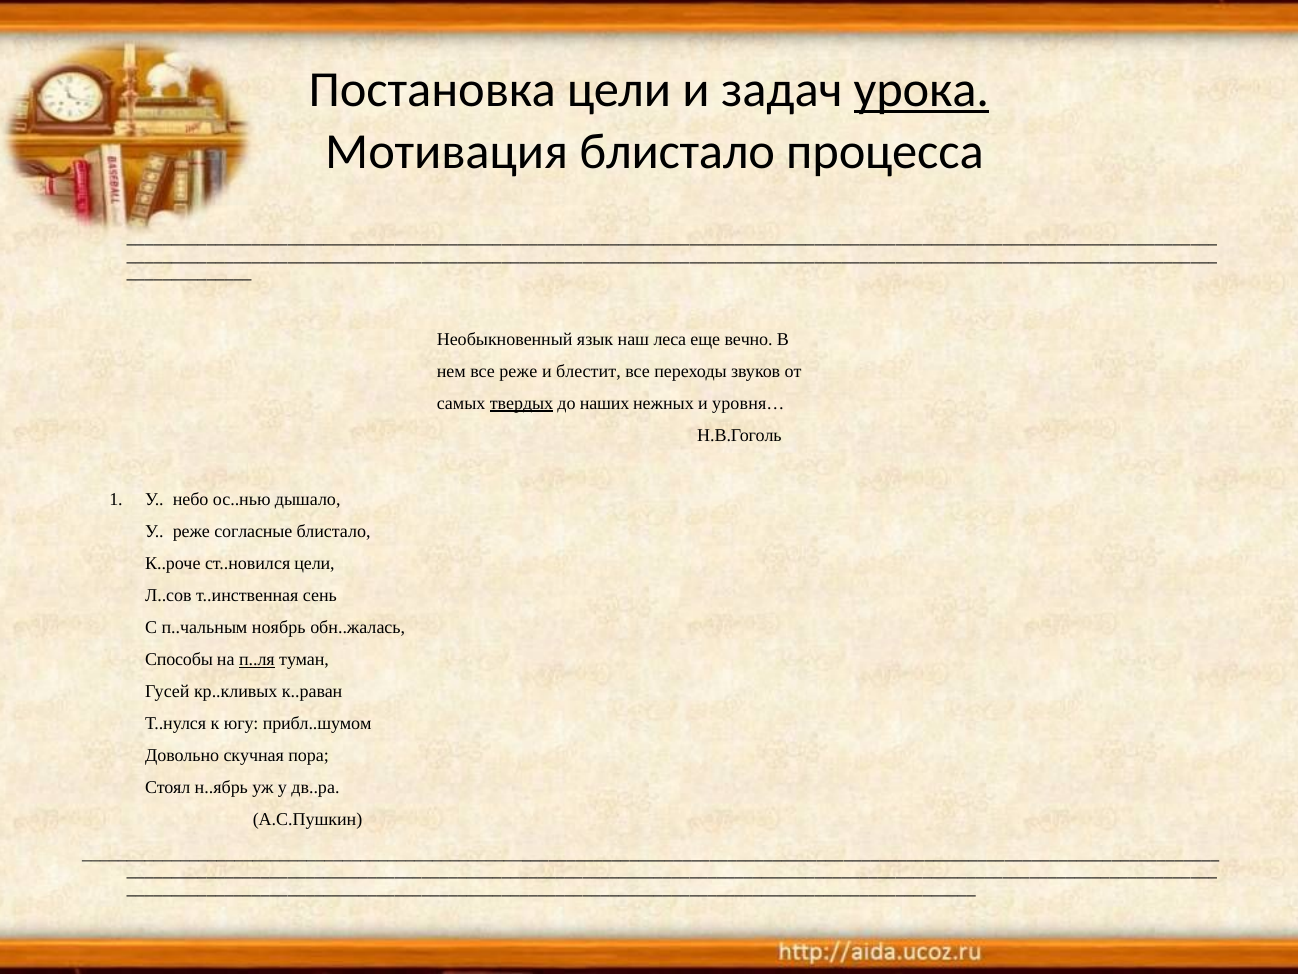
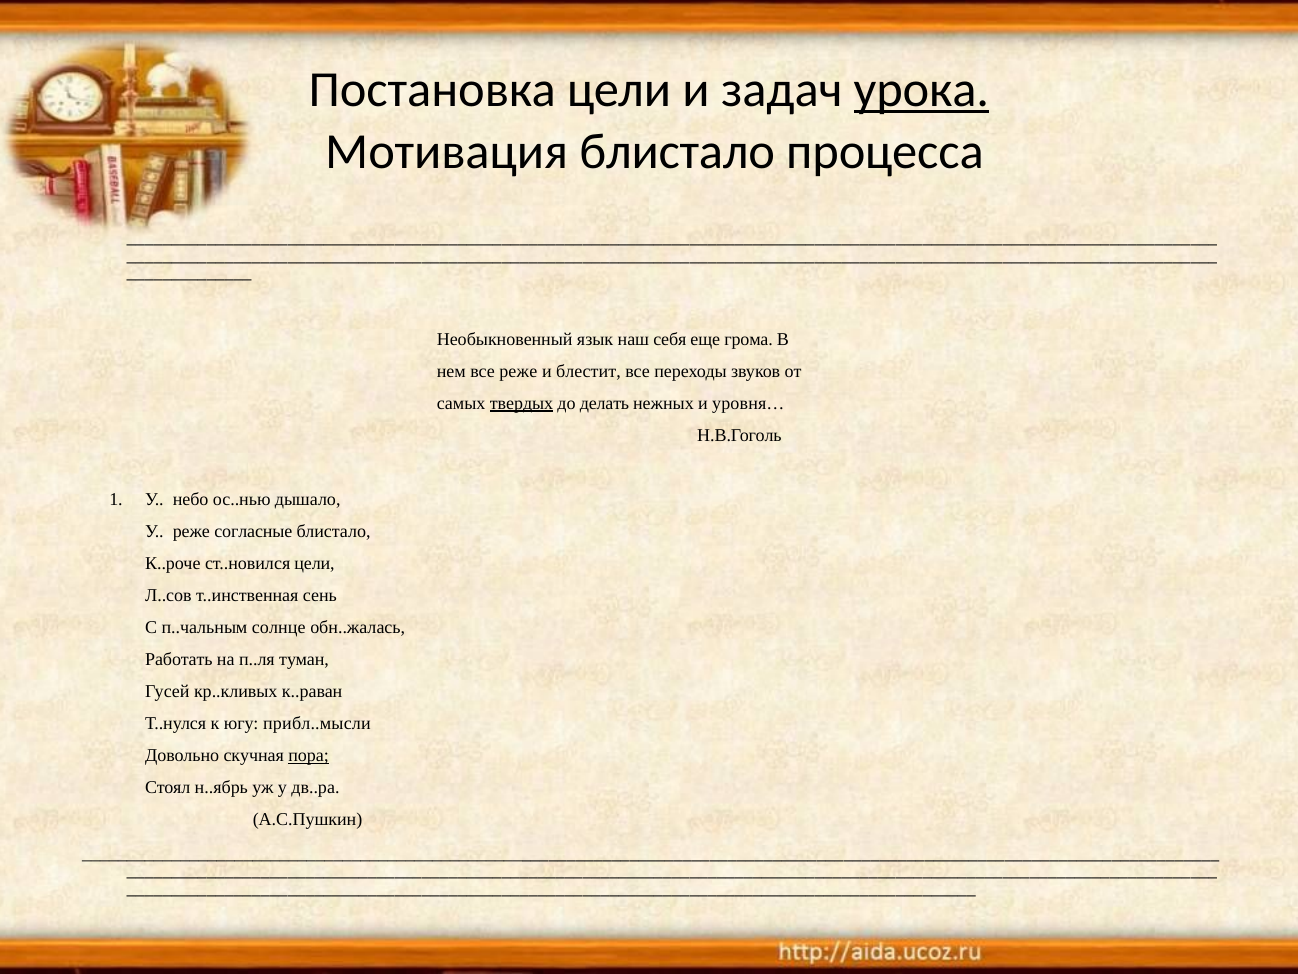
леса: леса -> себя (670, 339)
вечно: вечно -> грома (749, 339)
наших: наших -> делать (605, 403)
ноябрь: ноябрь -> солнце (279, 627)
Способы: Способы -> Работать (179, 659)
п..ля underline: present -> none (257, 659)
прибл..шумом: прибл..шумом -> прибл..мысли (317, 723)
пора underline: none -> present (309, 755)
